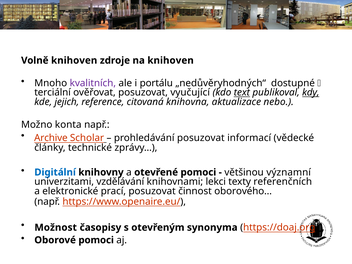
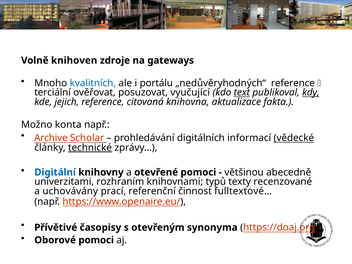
na knihoven: knihoven -> gateways (171, 60)
kvalitních colour: purple -> blue (93, 83)
„nedůvěryhodných“ dostupné: dostupné -> reference (293, 83)
nebo: nebo -> fakta (279, 102)
prohledávání posuzovat: posuzovat -> digitálních (201, 138)
vědecké underline: none -> present (294, 138)
technické underline: none -> present (90, 148)
významní: významní -> abecedně (289, 172)
vzdělávání: vzdělávání -> rozhraním (120, 182)
lekci: lekci -> typů (216, 182)
referenčních: referenčních -> recenzované (283, 182)
elektronické: elektronické -> uchovávány (70, 191)
prací posuzovat: posuzovat -> referenční (152, 191)
oborového…: oborového… -> fulltextové… (243, 191)
Možnost: Možnost -> Přívětivé (56, 227)
